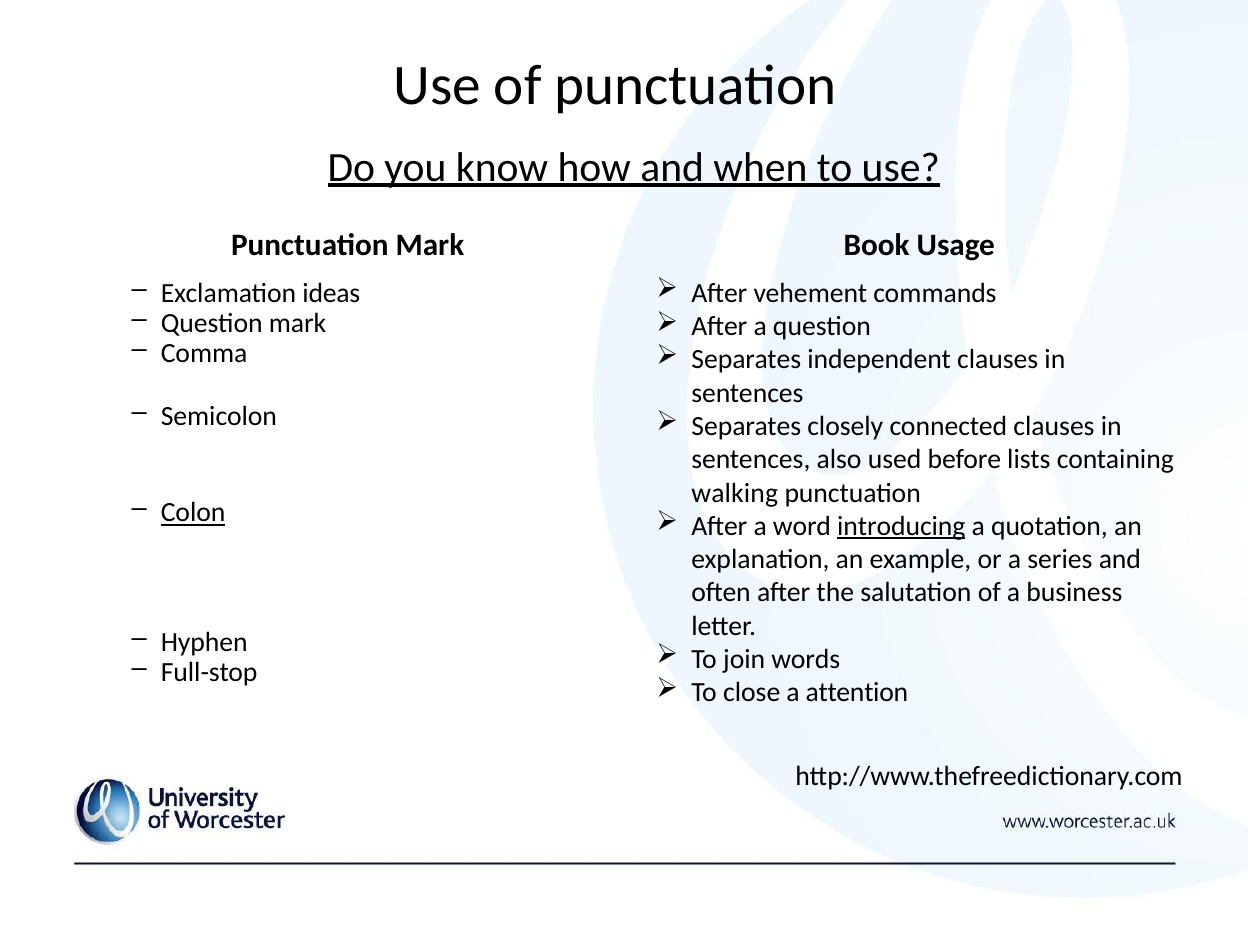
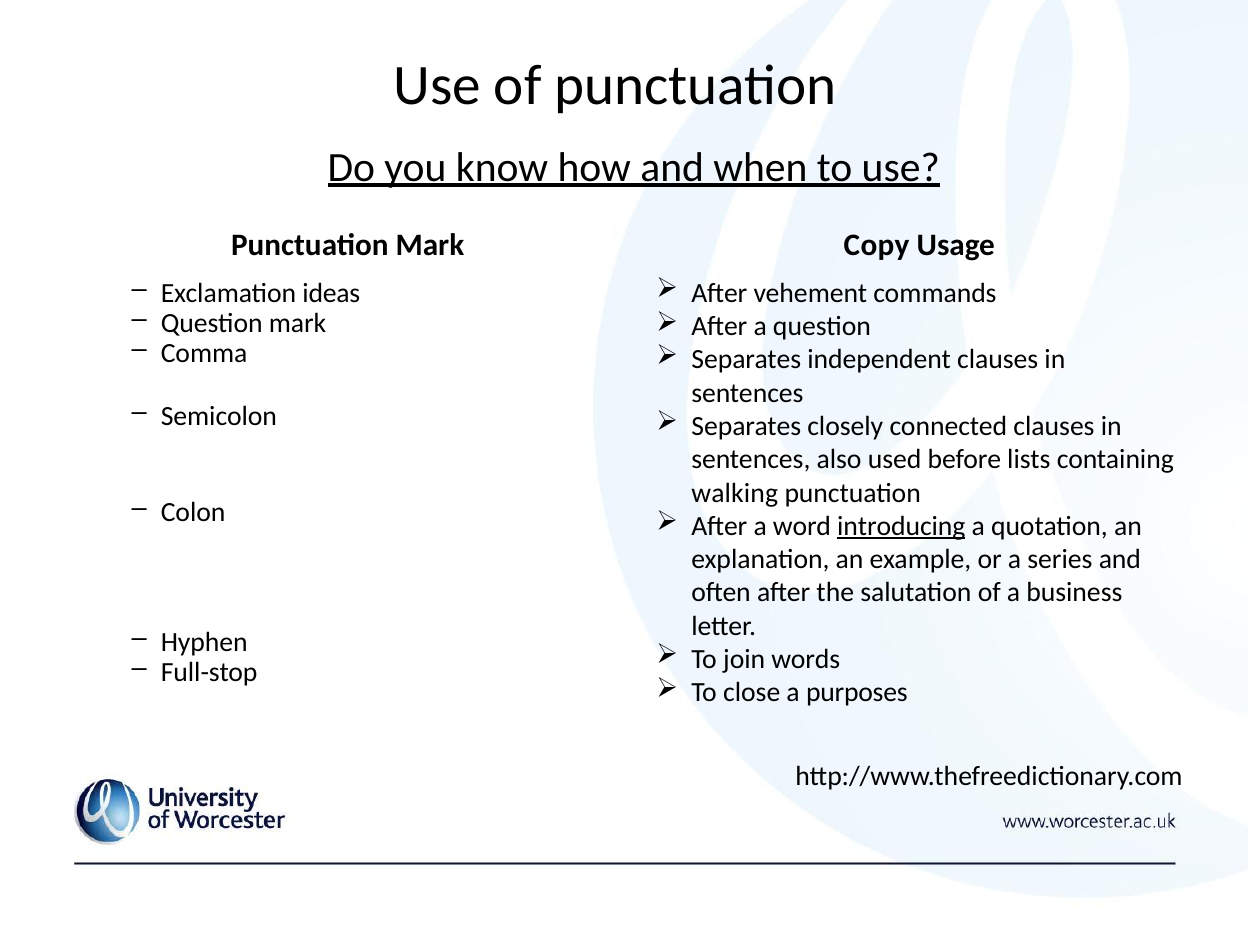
Book: Book -> Copy (877, 246)
Colon underline: present -> none (193, 513)
attention: attention -> purposes (857, 692)
